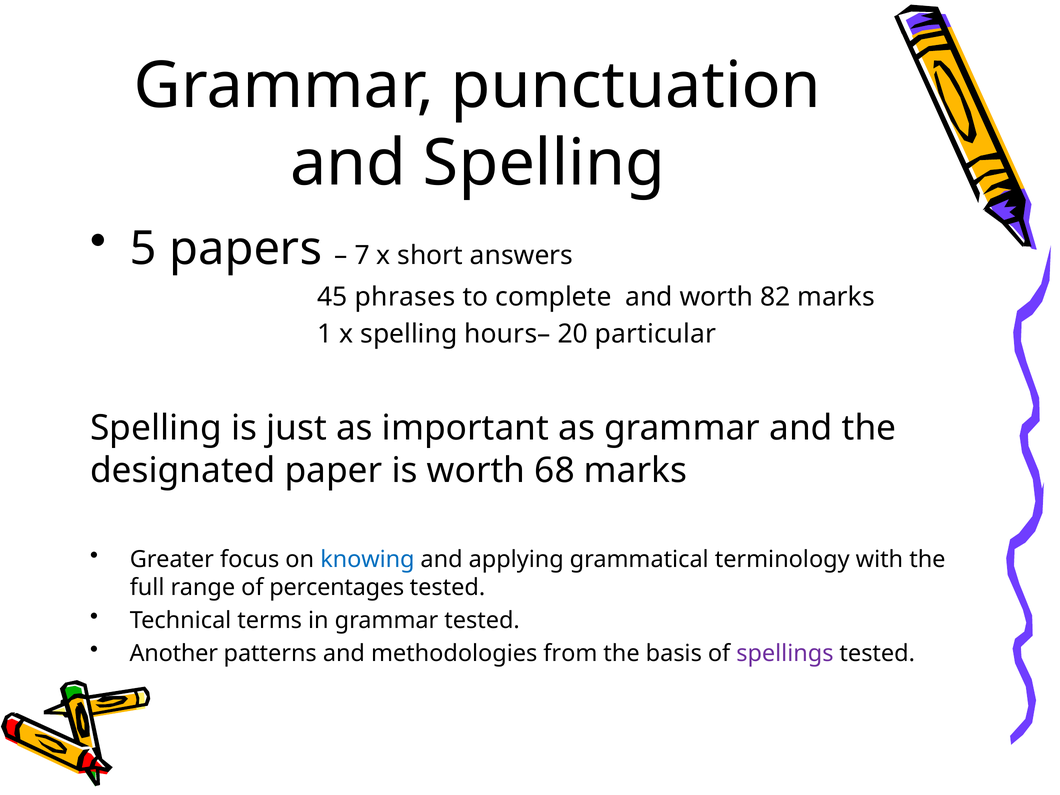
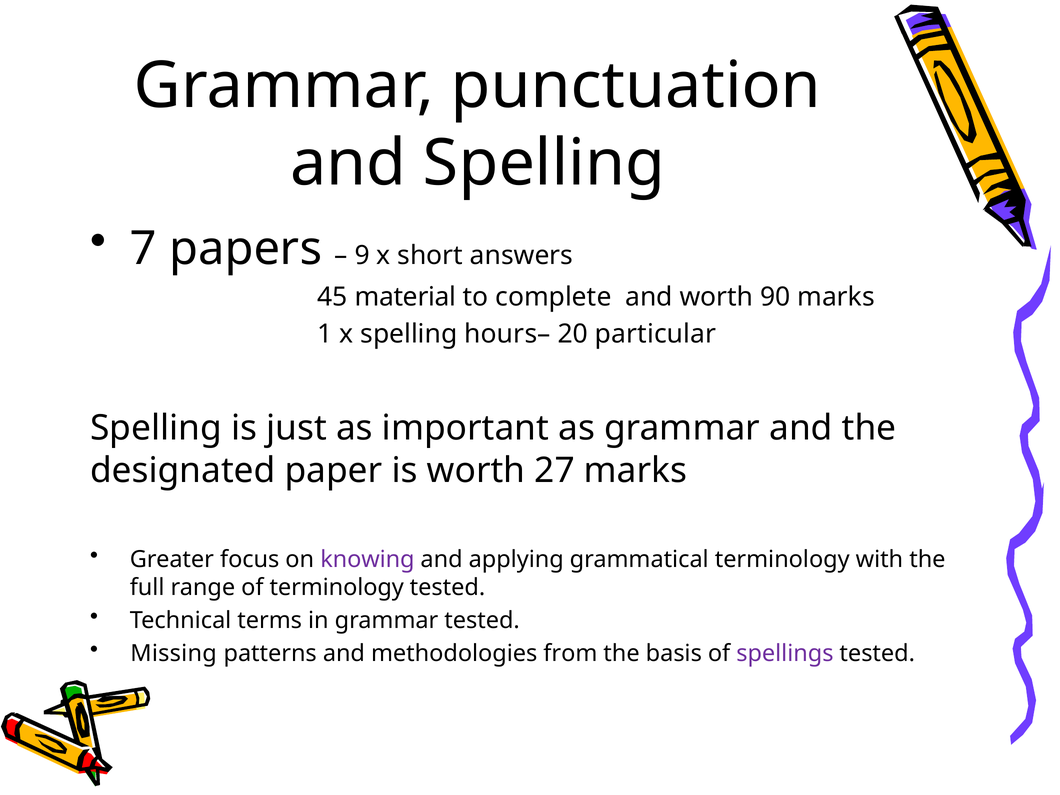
5: 5 -> 7 (143, 249)
7: 7 -> 9 (362, 256)
phrases: phrases -> material (405, 297)
82: 82 -> 90 (775, 297)
68: 68 -> 27 (555, 471)
knowing colour: blue -> purple (367, 559)
of percentages: percentages -> terminology (337, 588)
Another: Another -> Missing (174, 653)
